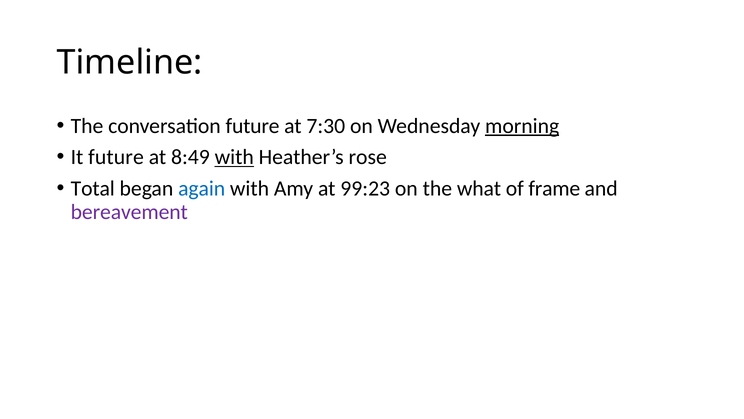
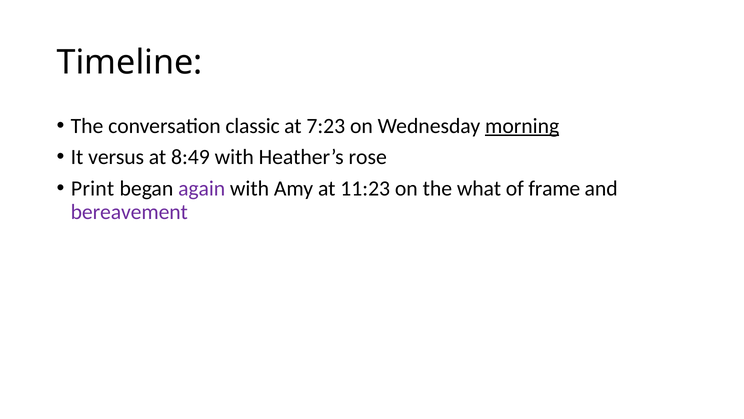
conversation future: future -> classic (253, 126)
7:30: 7:30 -> 7:23 (326, 126)
It future: future -> versus (116, 157)
with underline: present -> none (234, 157)
Total: Total -> Print (93, 188)
again colour: blue -> purple (202, 188)
99:23: 99:23 -> 11:23 (365, 188)
